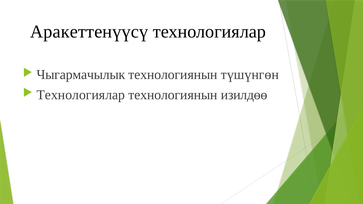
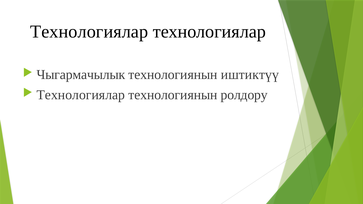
Аракеттенүүсү: Аракеттенүүсү -> Технологиялар (89, 32)
түшүнгөн: түшүнгөн -> иштиктүү (250, 75)
изилдөө: изилдөө -> ролдору (244, 95)
